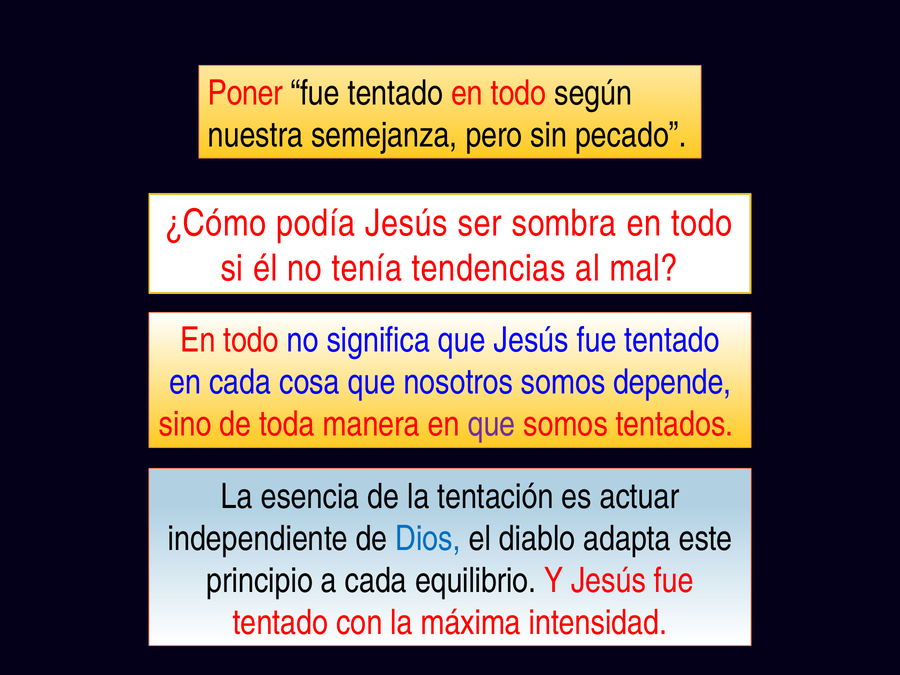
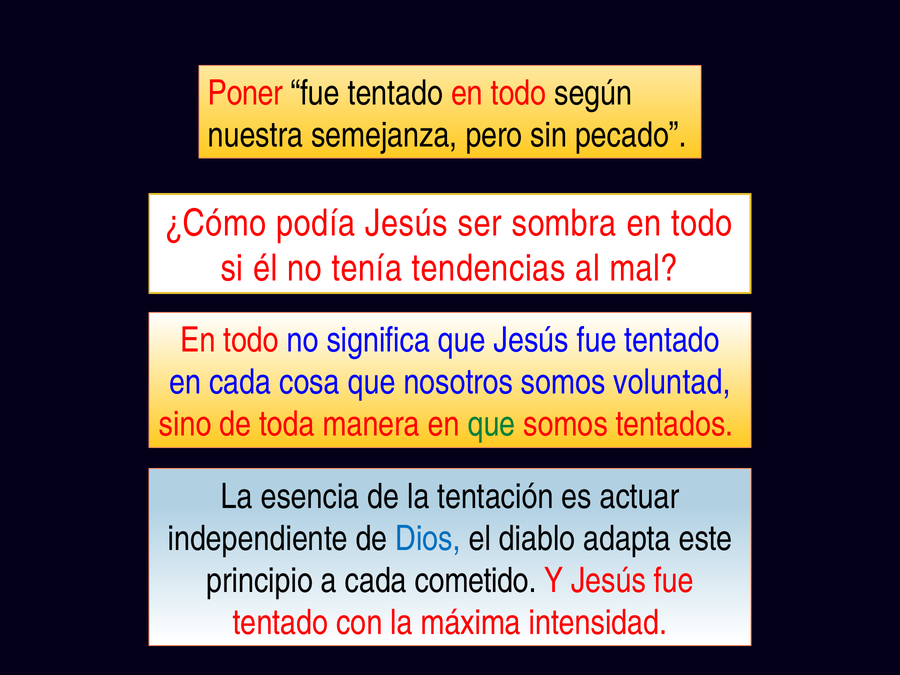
depende: depende -> voluntad (672, 382)
que colour: purple -> green (492, 424)
equilibrio: equilibrio -> cometido (476, 580)
